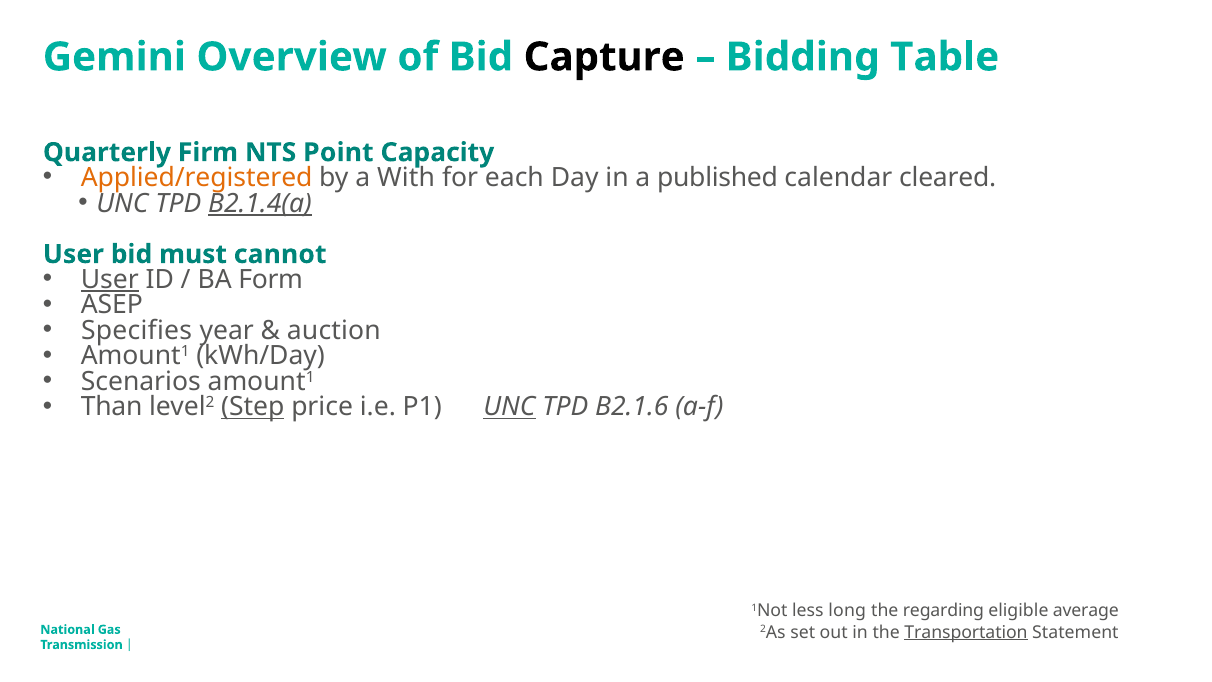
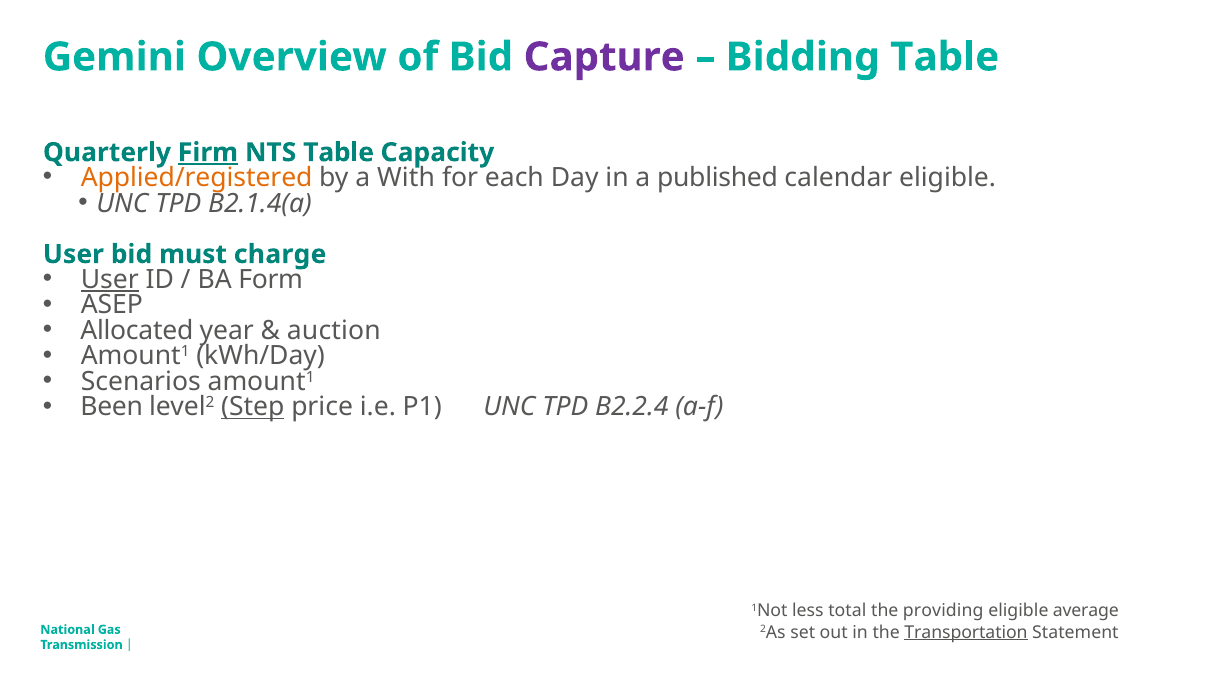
Capture colour: black -> purple (604, 57)
Firm underline: none -> present (208, 152)
NTS Point: Point -> Table (339, 152)
calendar cleared: cleared -> eligible (948, 178)
B2.1.4(a underline: present -> none (260, 203)
cannot: cannot -> charge (280, 254)
Specifies: Specifies -> Allocated (137, 331)
Than: Than -> Been (112, 407)
UNC underline: present -> none (509, 407)
B2.1.6: B2.1.6 -> B2.2.4 (632, 407)
long: long -> total (847, 611)
regarding: regarding -> providing (943, 611)
